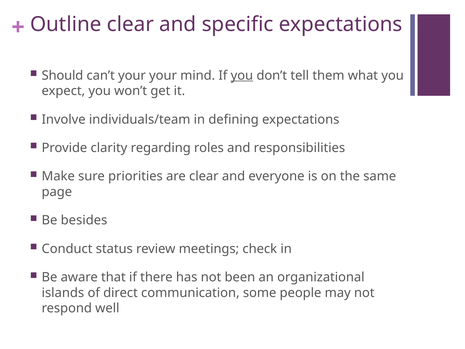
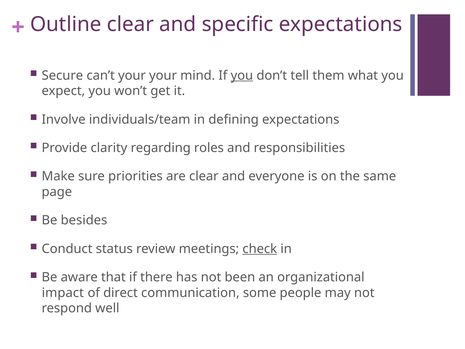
Should: Should -> Secure (62, 75)
check underline: none -> present (260, 249)
islands: islands -> impact (63, 293)
